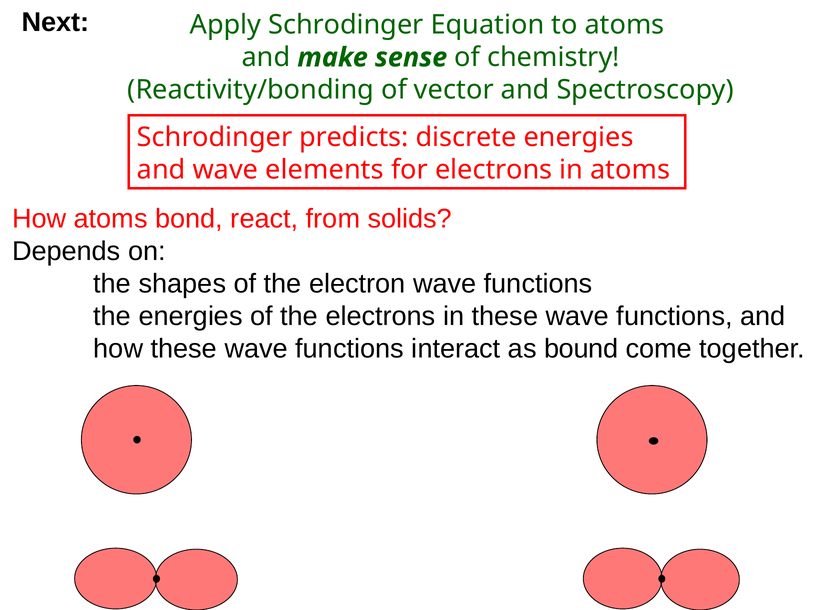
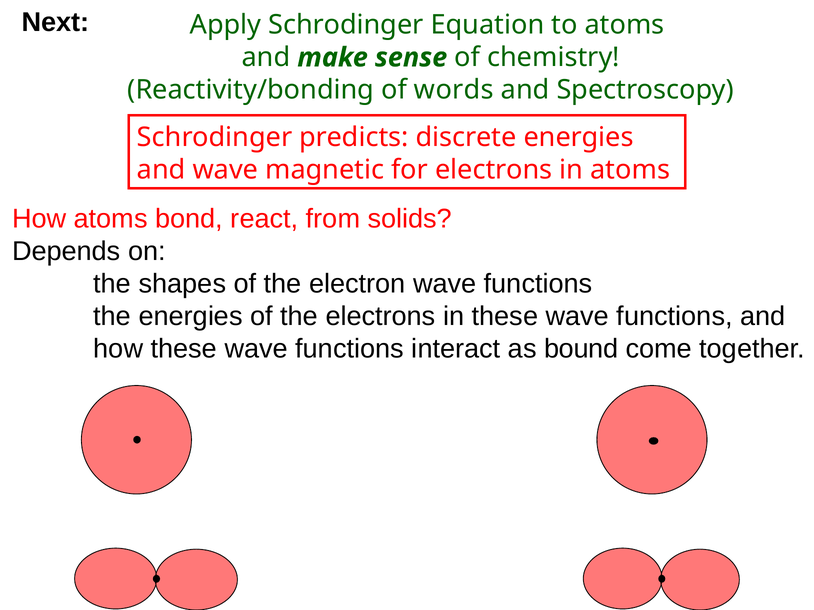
vector: vector -> words (454, 90)
elements: elements -> magnetic (325, 170)
